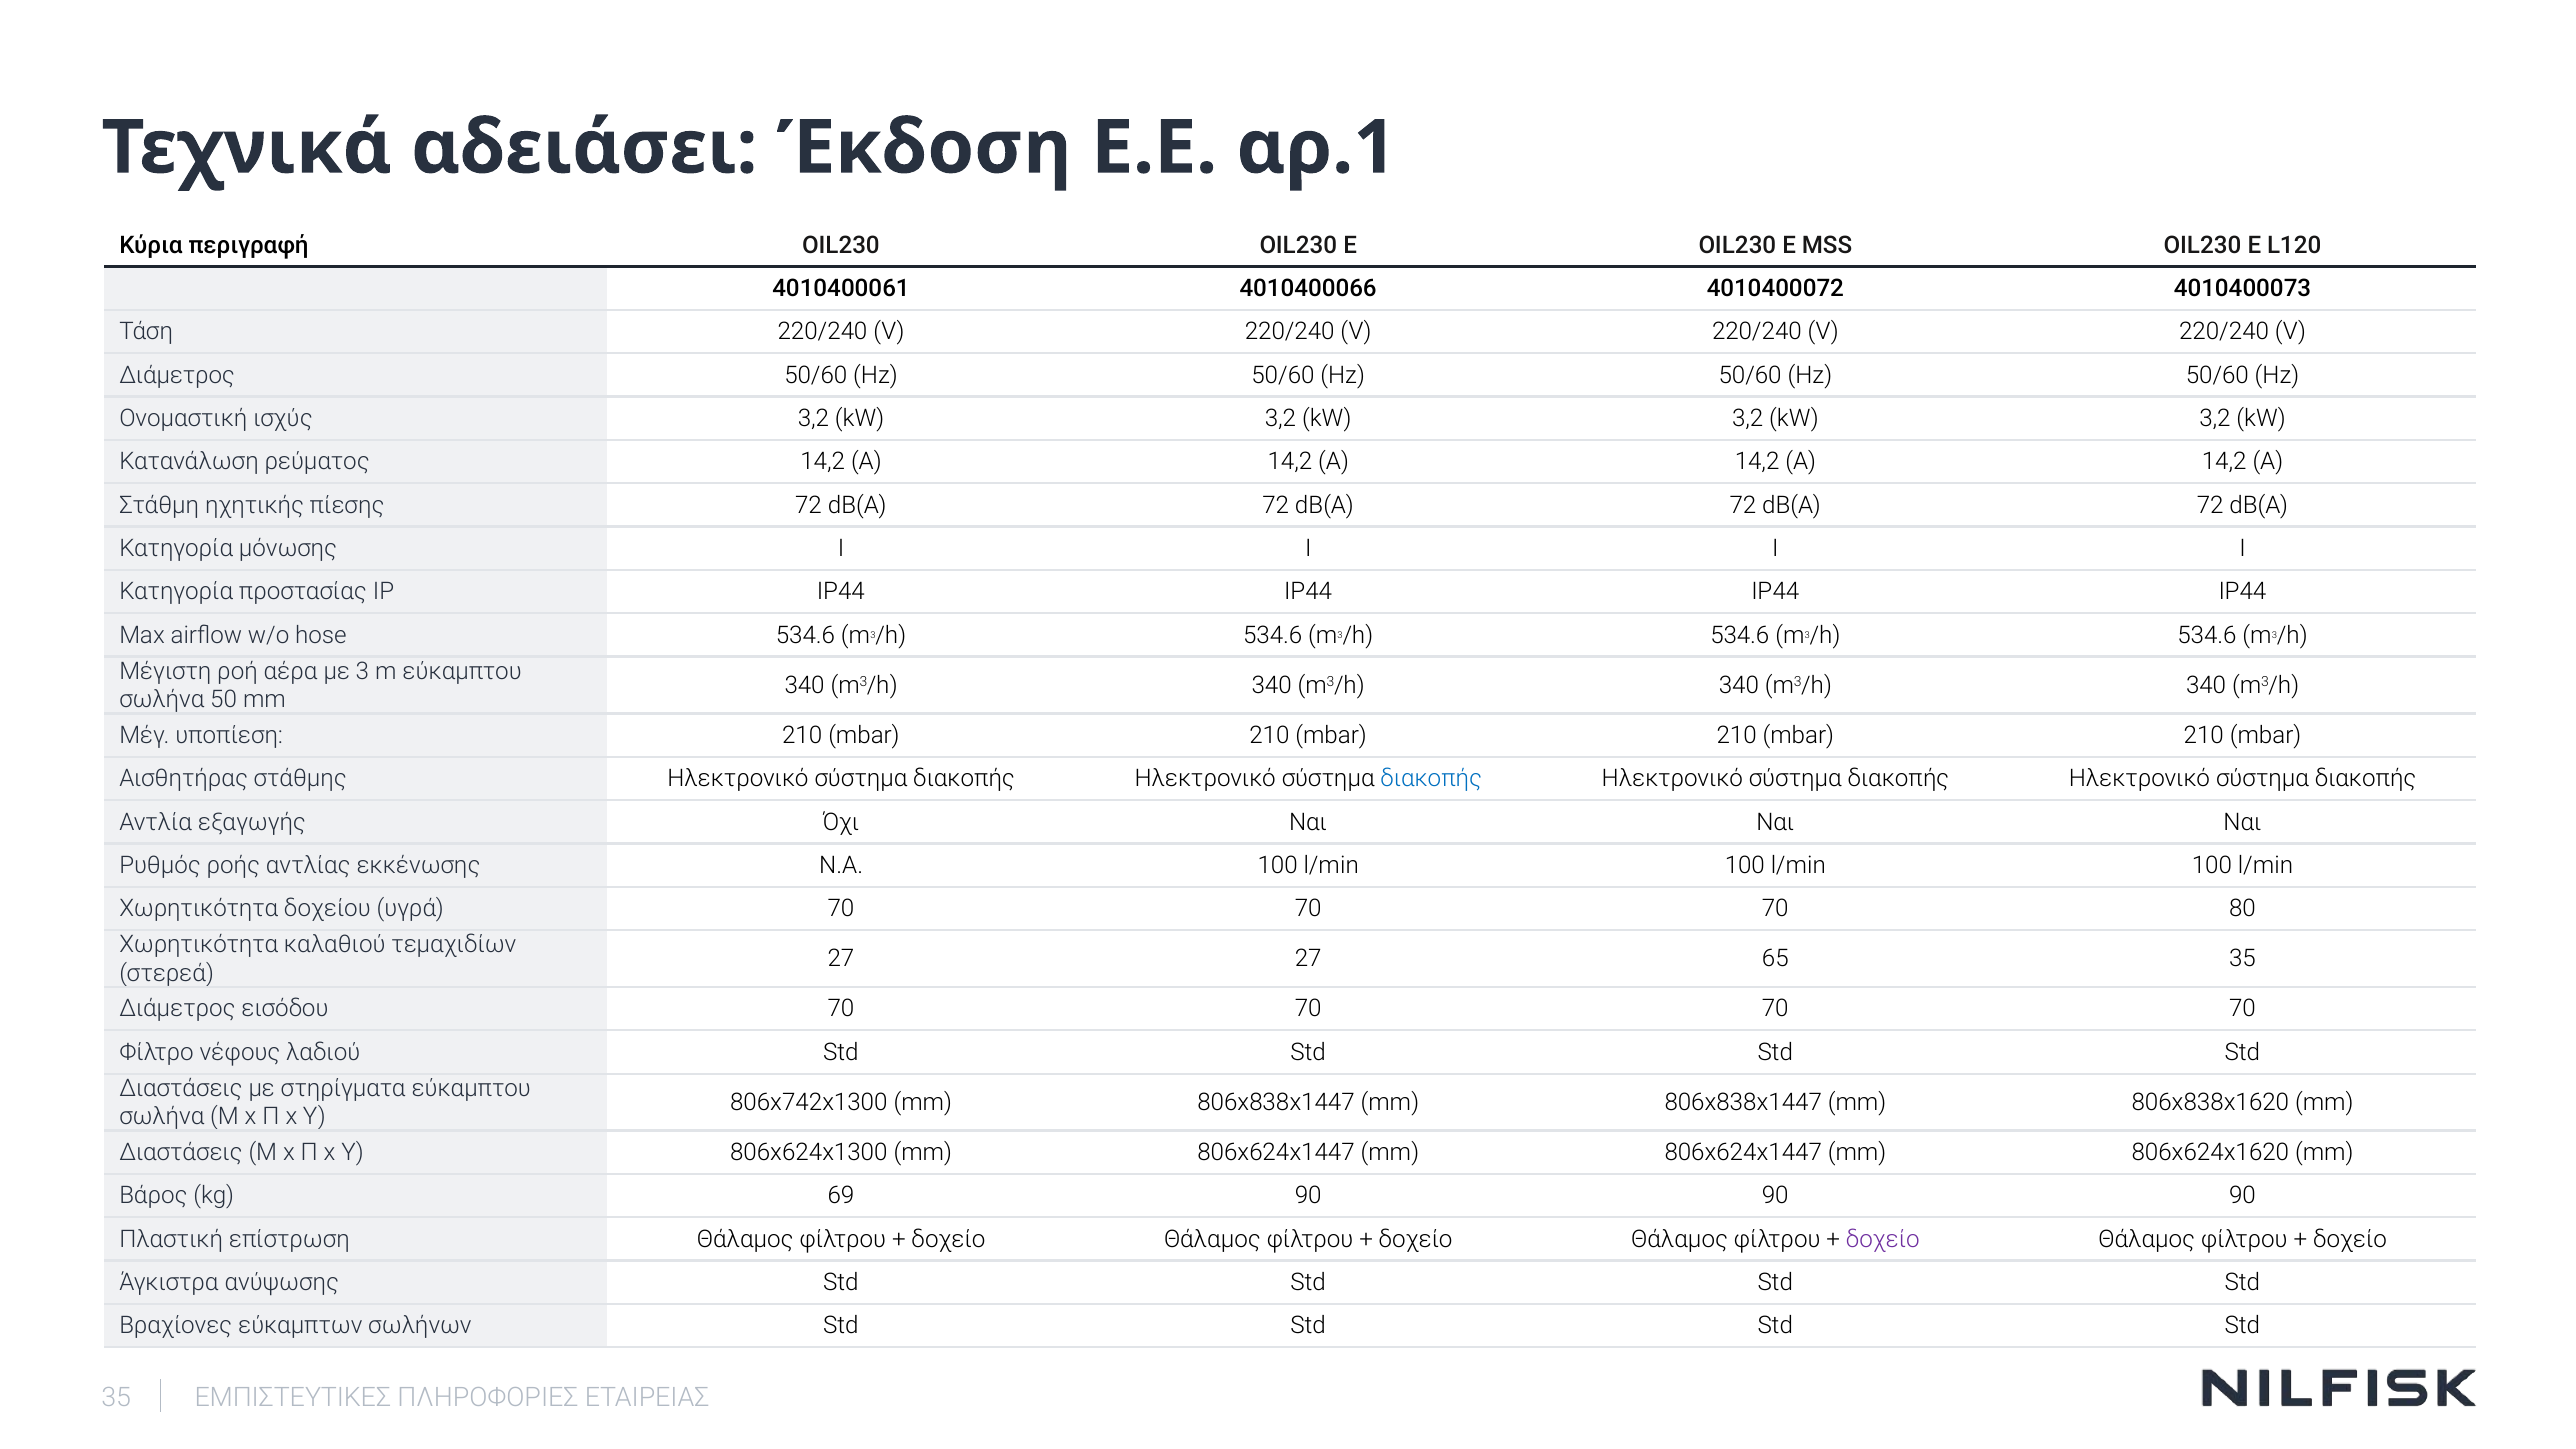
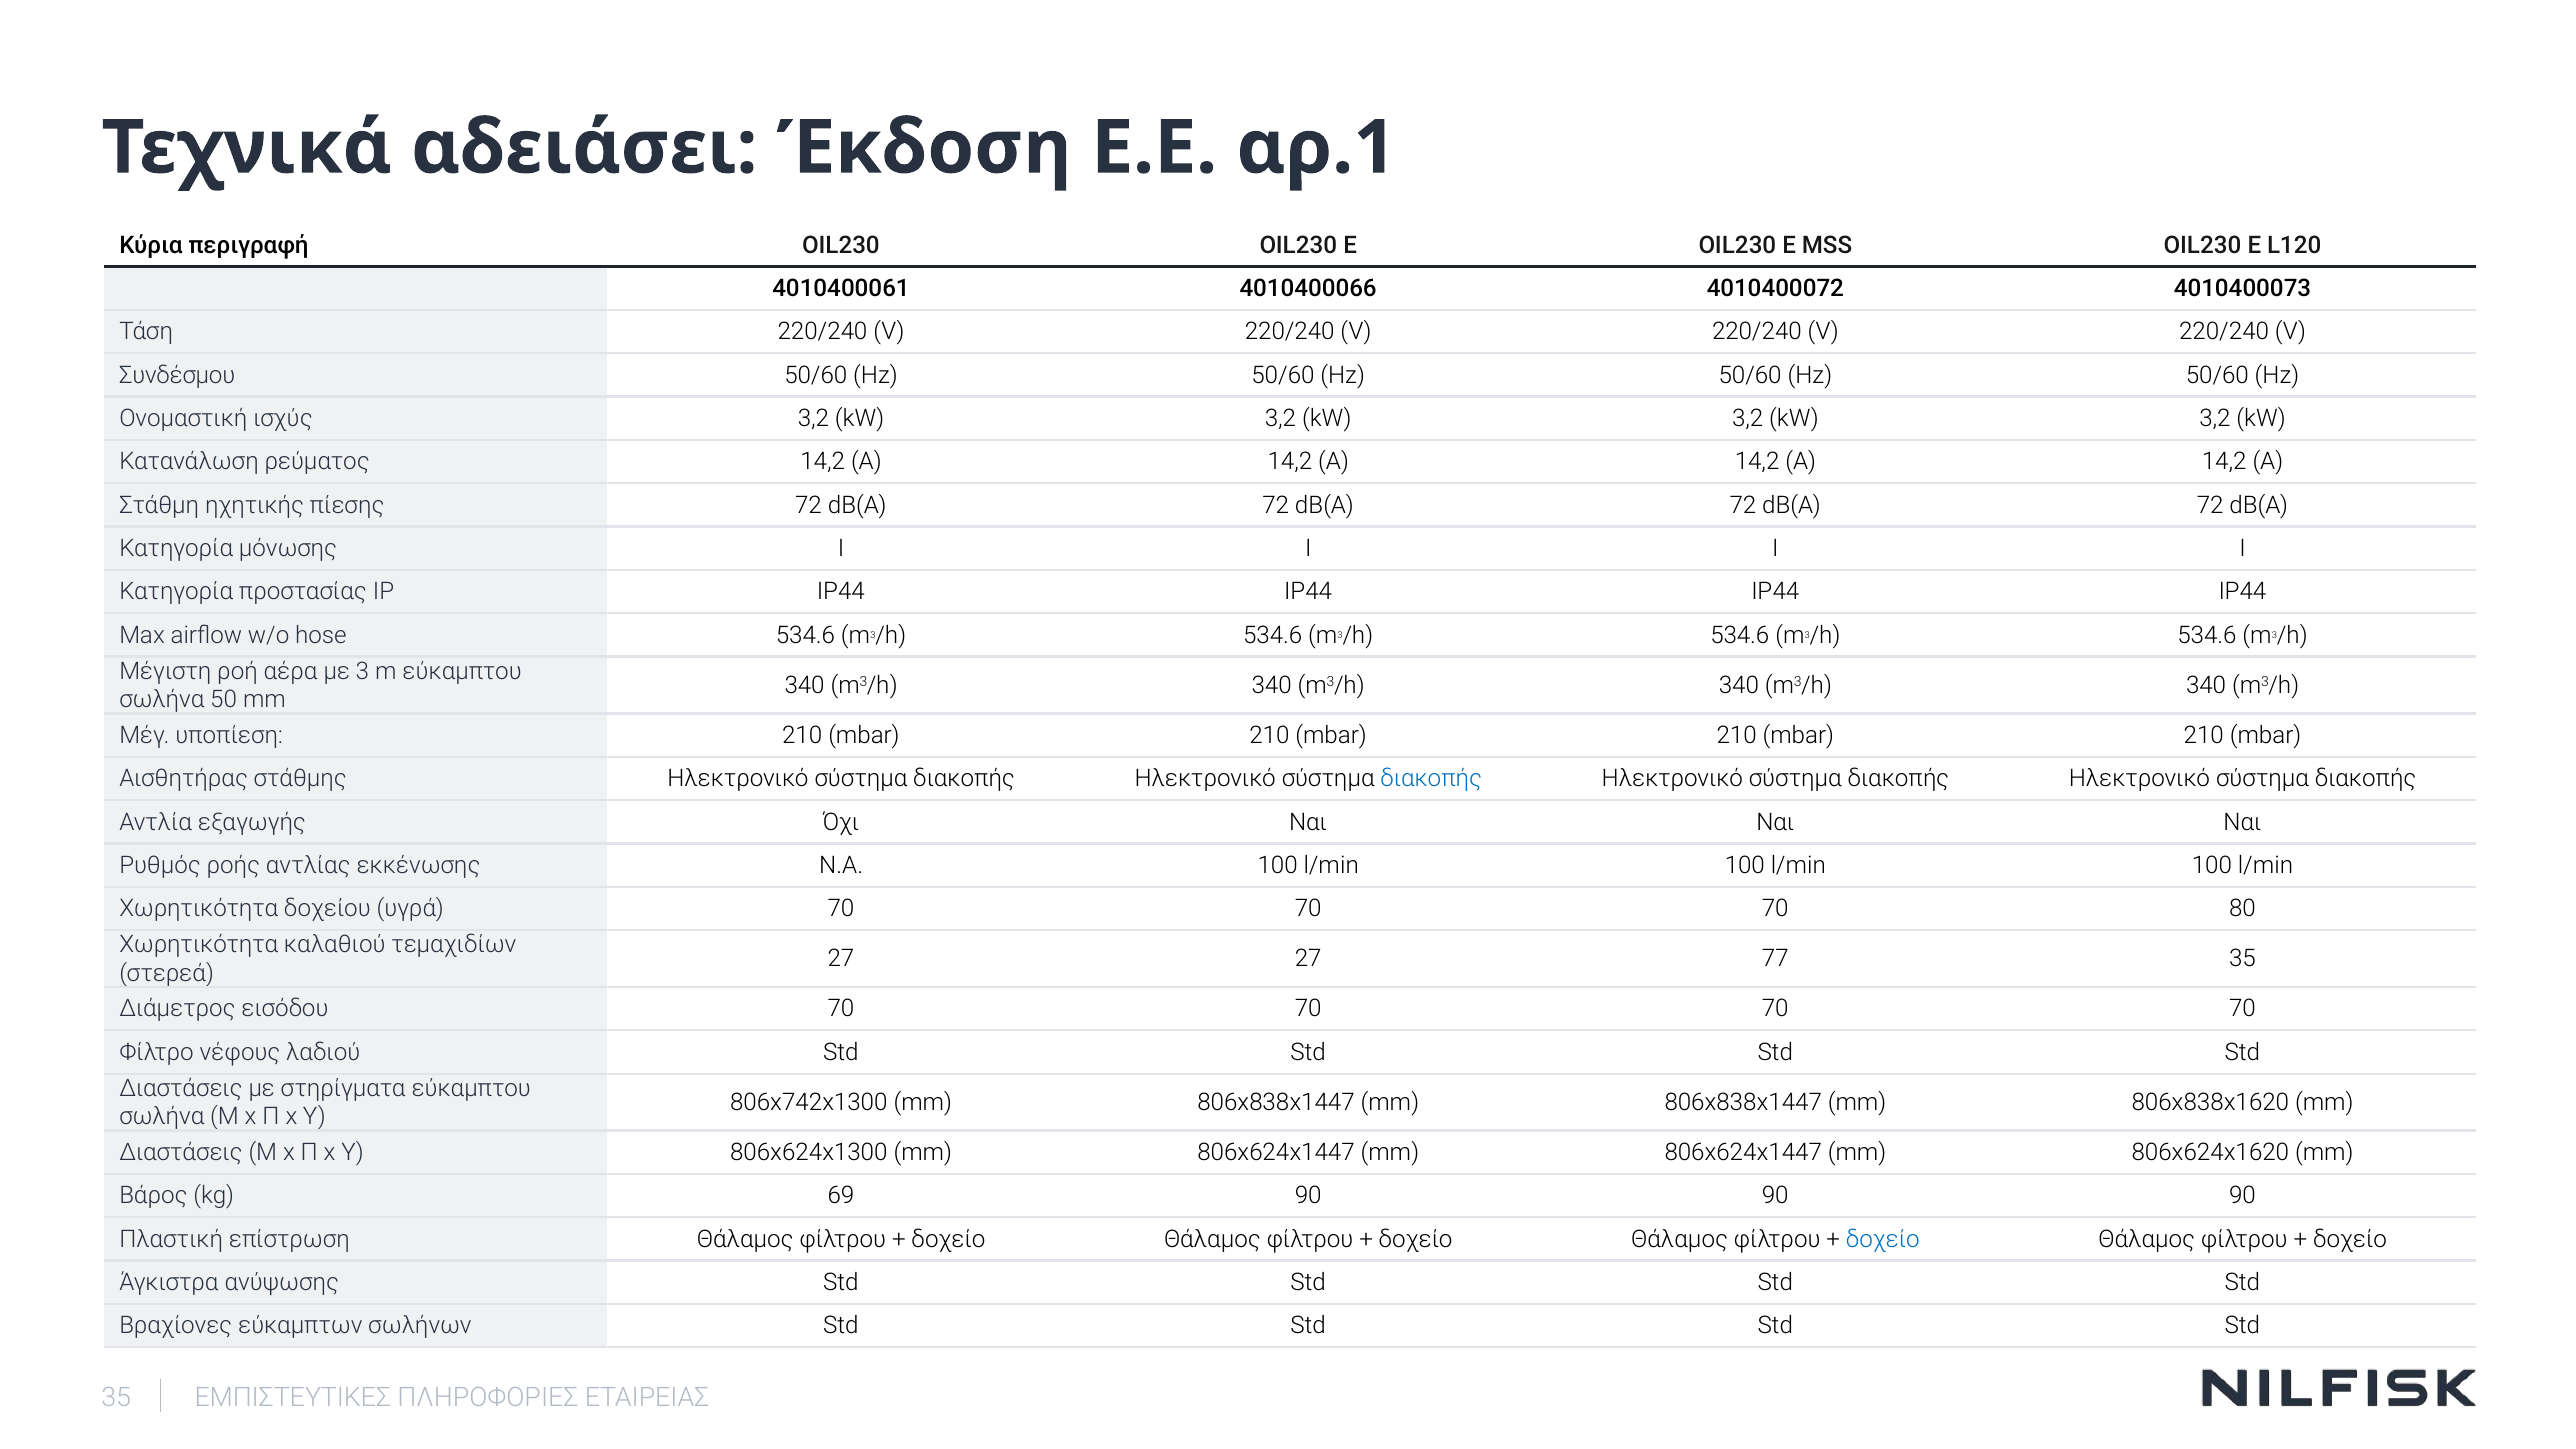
Διάμετρος: Διάμετρος -> Συνδέσμου (177, 375)
65: 65 -> 77 (1775, 959)
δοχείο colour: purple -> blue (1883, 1239)
